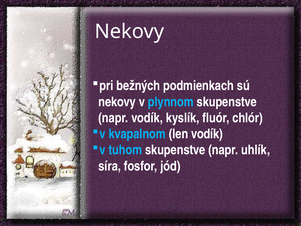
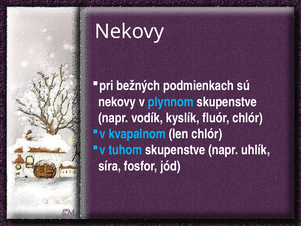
len vodík: vodík -> chlór (207, 134)
